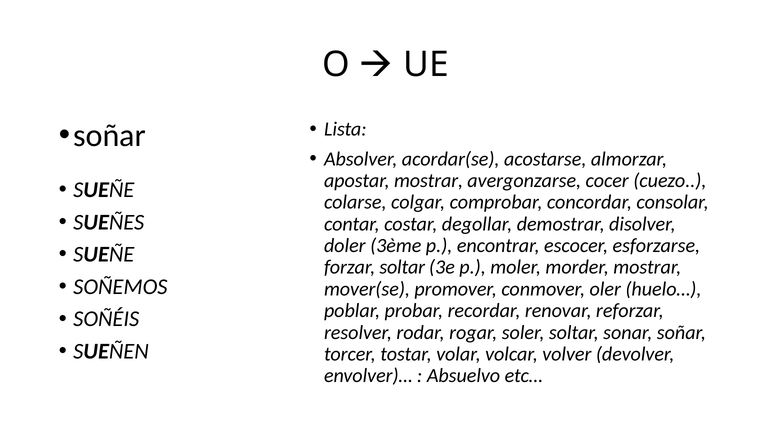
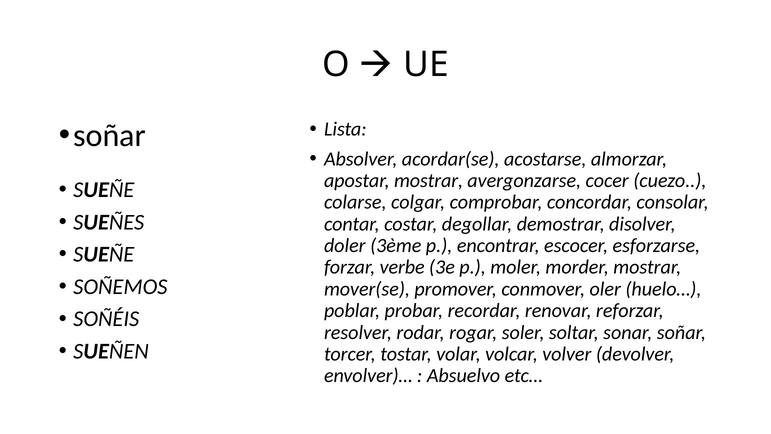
forzar soltar: soltar -> verbe (402, 267)
